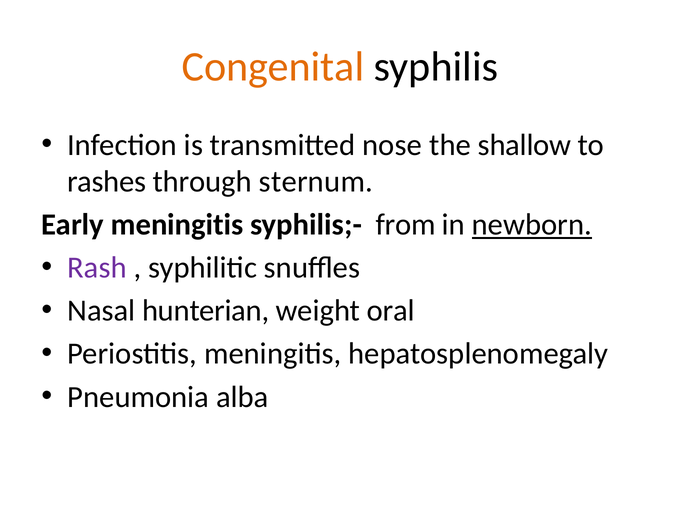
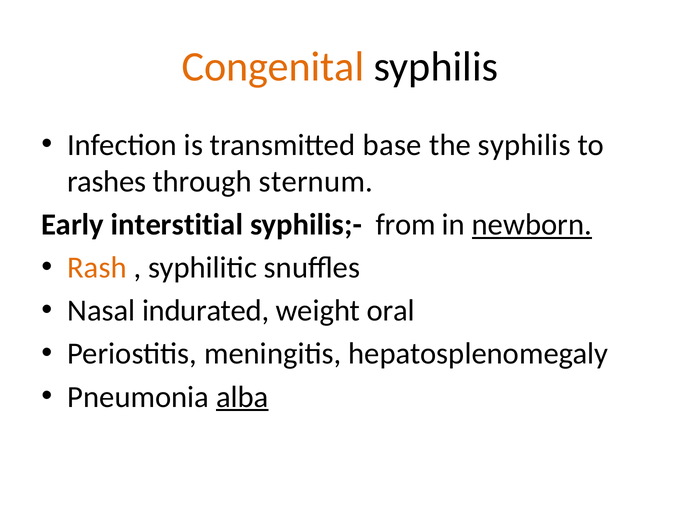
nose: nose -> base (392, 145)
the shallow: shallow -> syphilis (524, 145)
Early meningitis: meningitis -> interstitial (177, 225)
Rash colour: purple -> orange (97, 268)
hunterian: hunterian -> indurated (206, 311)
alba underline: none -> present (242, 396)
